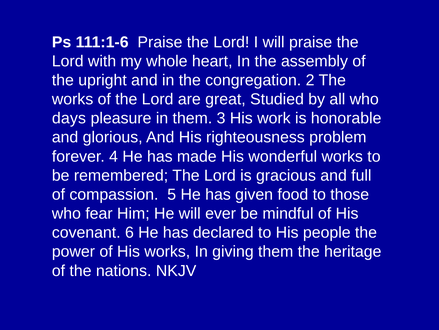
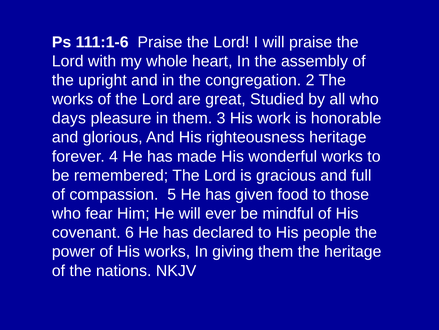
righteousness problem: problem -> heritage (338, 137)
